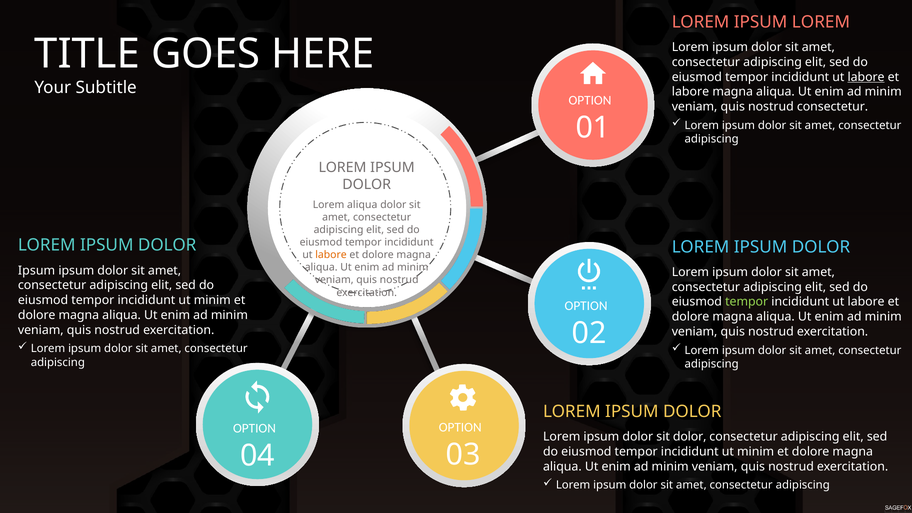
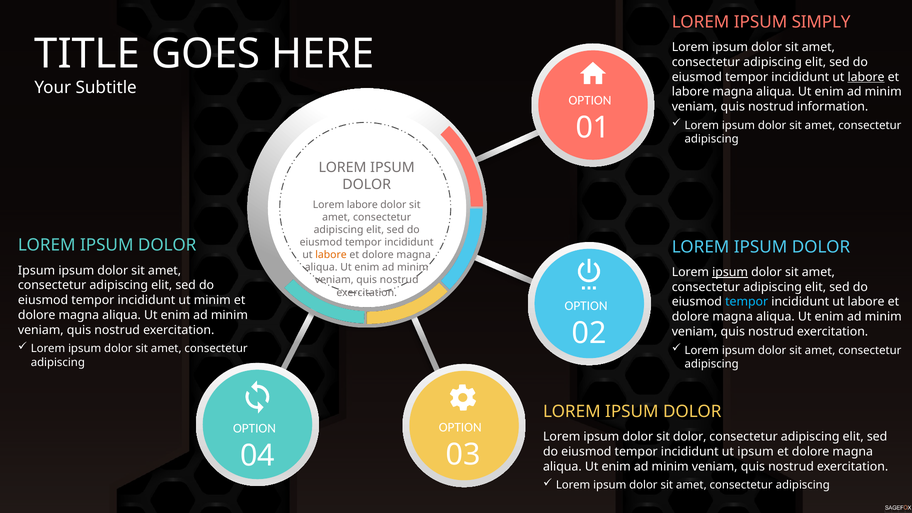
IPSUM LOREM: LOREM -> SIMPLY (821, 22)
nostrud consectetur: consectetur -> information (833, 107)
Lorem aliqua: aliqua -> labore (362, 205)
ipsum underline: none -> present (730, 272)
tempor colour: light green -> light blue (747, 302)
minim: minim -> ipsum (756, 452)
